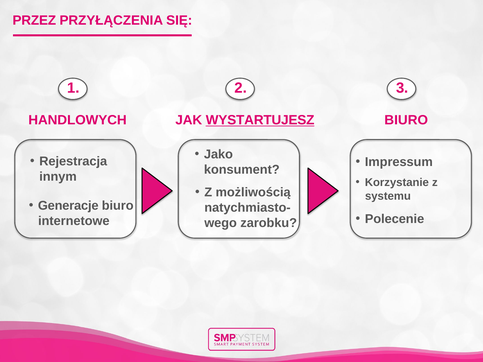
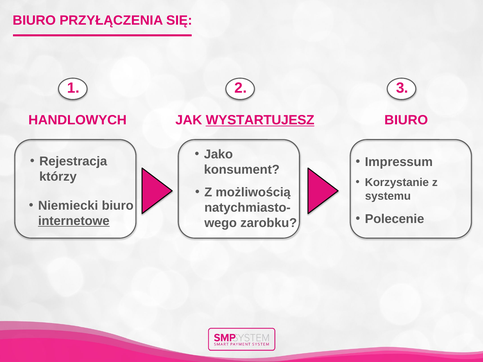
PRZEZ: PRZEZ -> BIURO (34, 21)
innym: innym -> którzy (58, 177)
Generacje: Generacje -> Niemiecki (68, 206)
internetowe underline: none -> present (74, 221)
